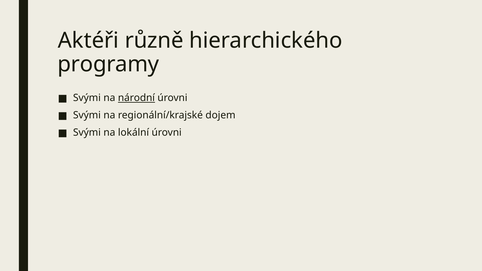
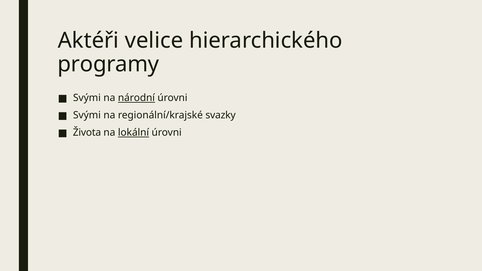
různě: různě -> velice (154, 41)
dojem: dojem -> svazky (221, 115)
Svými: Svými -> Života (87, 133)
lokální underline: none -> present (134, 133)
